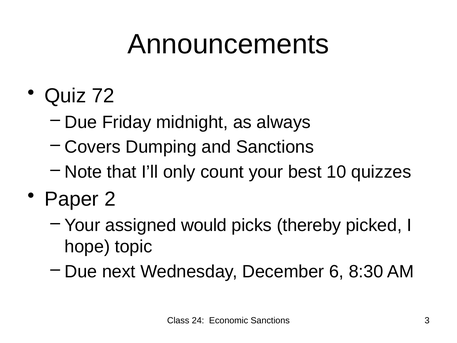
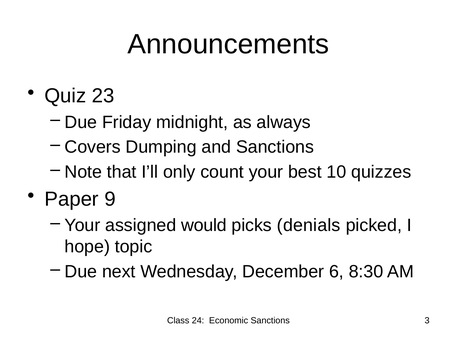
72: 72 -> 23 (103, 96)
2: 2 -> 9 (110, 199)
thereby: thereby -> denials (309, 225)
